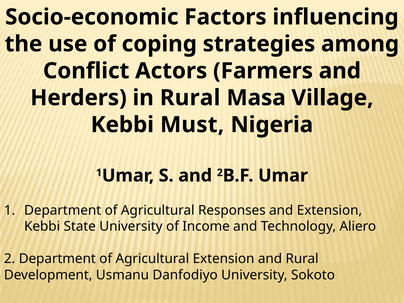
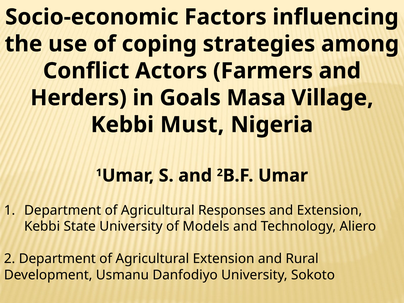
in Rural: Rural -> Goals (190, 98)
Income: Income -> Models (206, 226)
